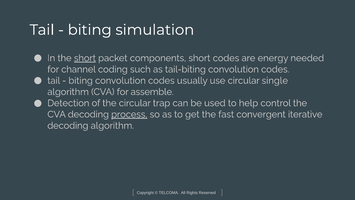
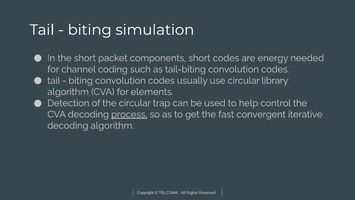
short underline: present -> none (85, 58)
single: single -> library (275, 80)
assemble: assemble -> elements (152, 92)
